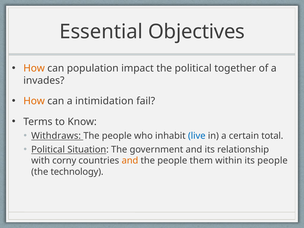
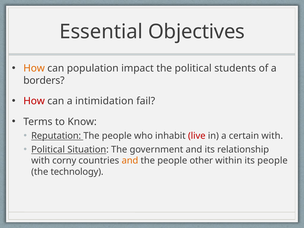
together: together -> students (235, 68)
invades: invades -> borders (44, 80)
How colour: orange -> red (34, 101)
Withdraws: Withdraws -> Reputation (56, 136)
live colour: blue -> red (197, 136)
certain total: total -> with (272, 136)
them: them -> other (201, 161)
